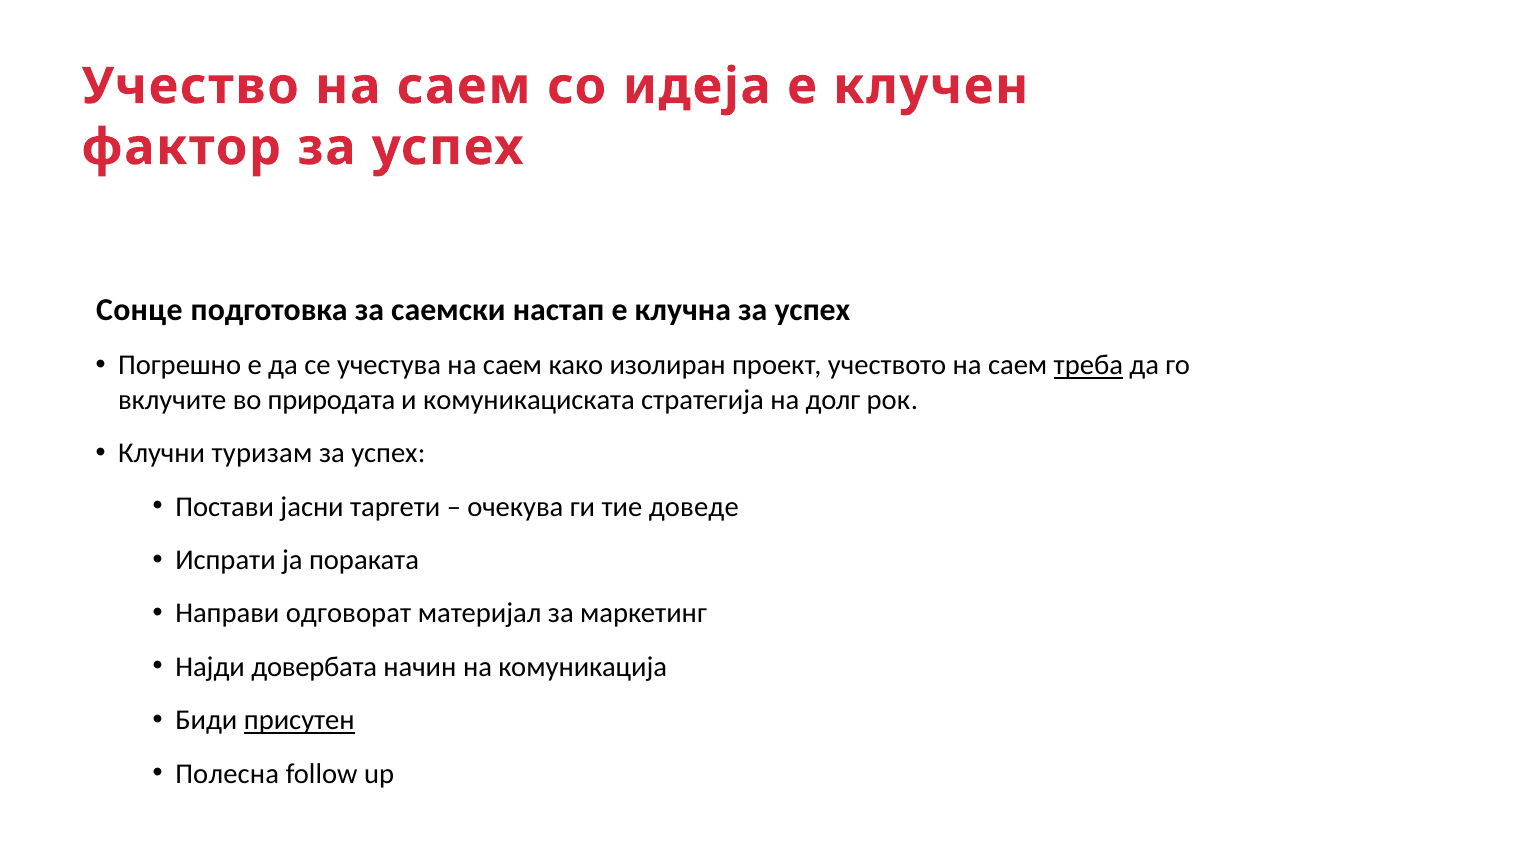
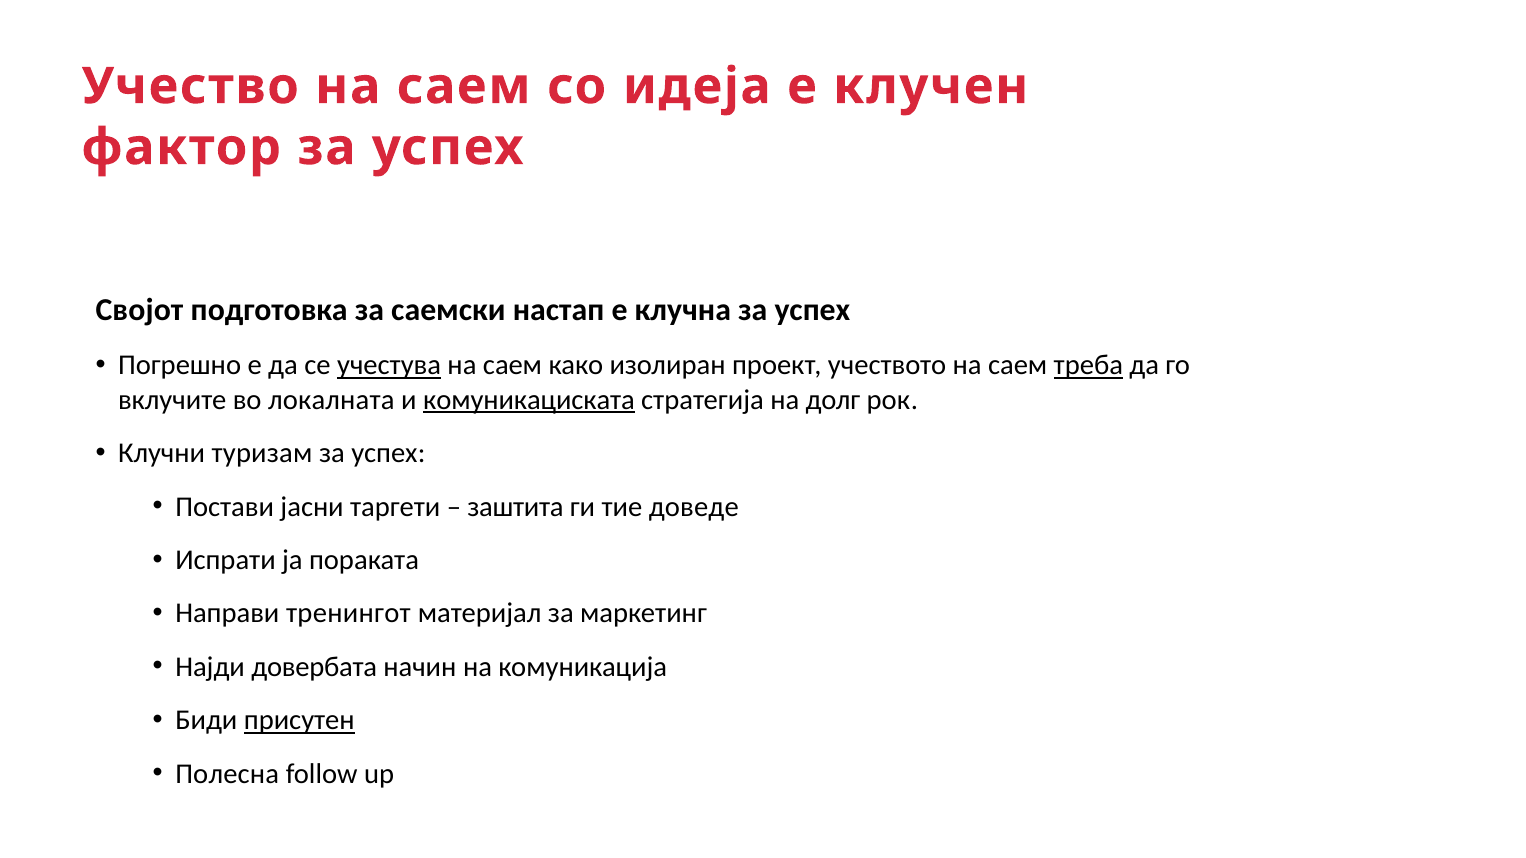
Сонце: Сонце -> Својот (139, 311)
учестува underline: none -> present (389, 366)
природата: природата -> локалната (331, 400)
комуникациската underline: none -> present (529, 400)
очекува: очекува -> заштитa (515, 507)
одговорат: одговорат -> тренингот (348, 614)
